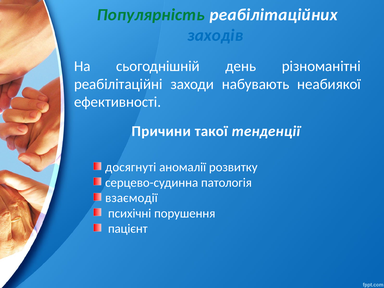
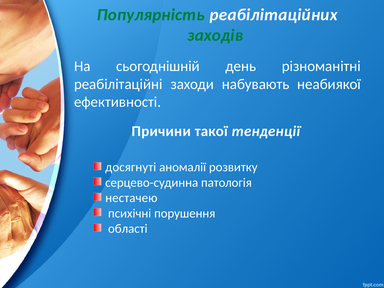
заходів colour: blue -> green (215, 35)
взаємодії: взаємодії -> нестачею (131, 198)
пацієнт: пацієнт -> області (128, 229)
